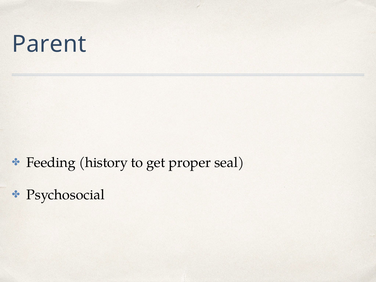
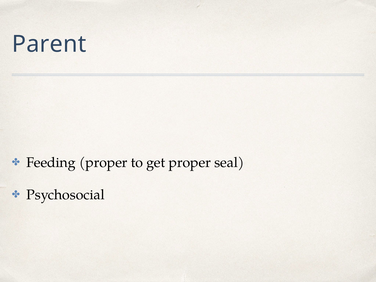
Feeding history: history -> proper (103, 163)
